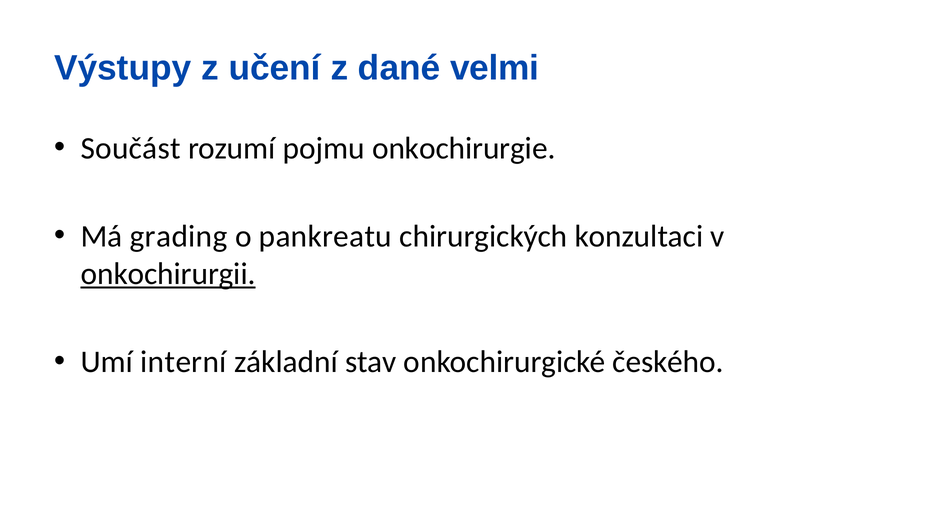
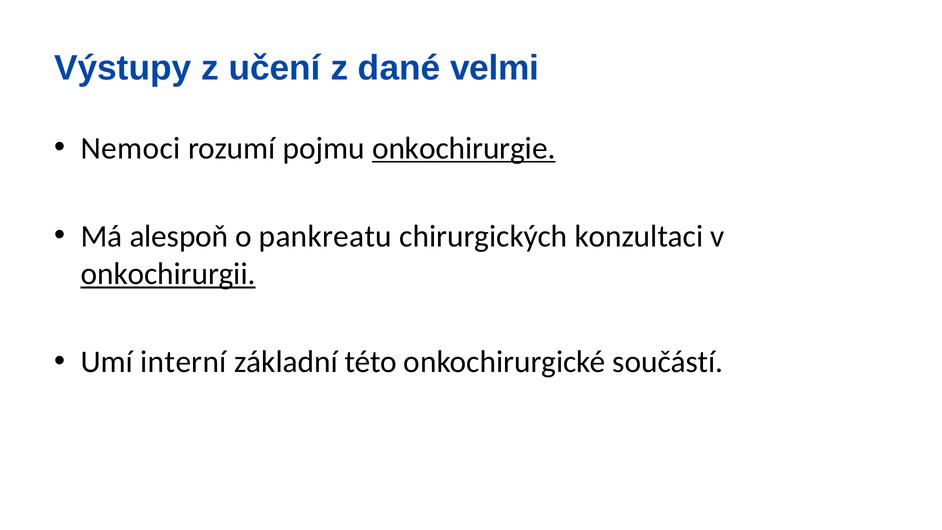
Součást: Součást -> Nemoci (131, 148)
onkochirurgie underline: none -> present (464, 148)
grading: grading -> alespoň (179, 236)
stav: stav -> této (371, 362)
českého: českého -> součástí (668, 362)
